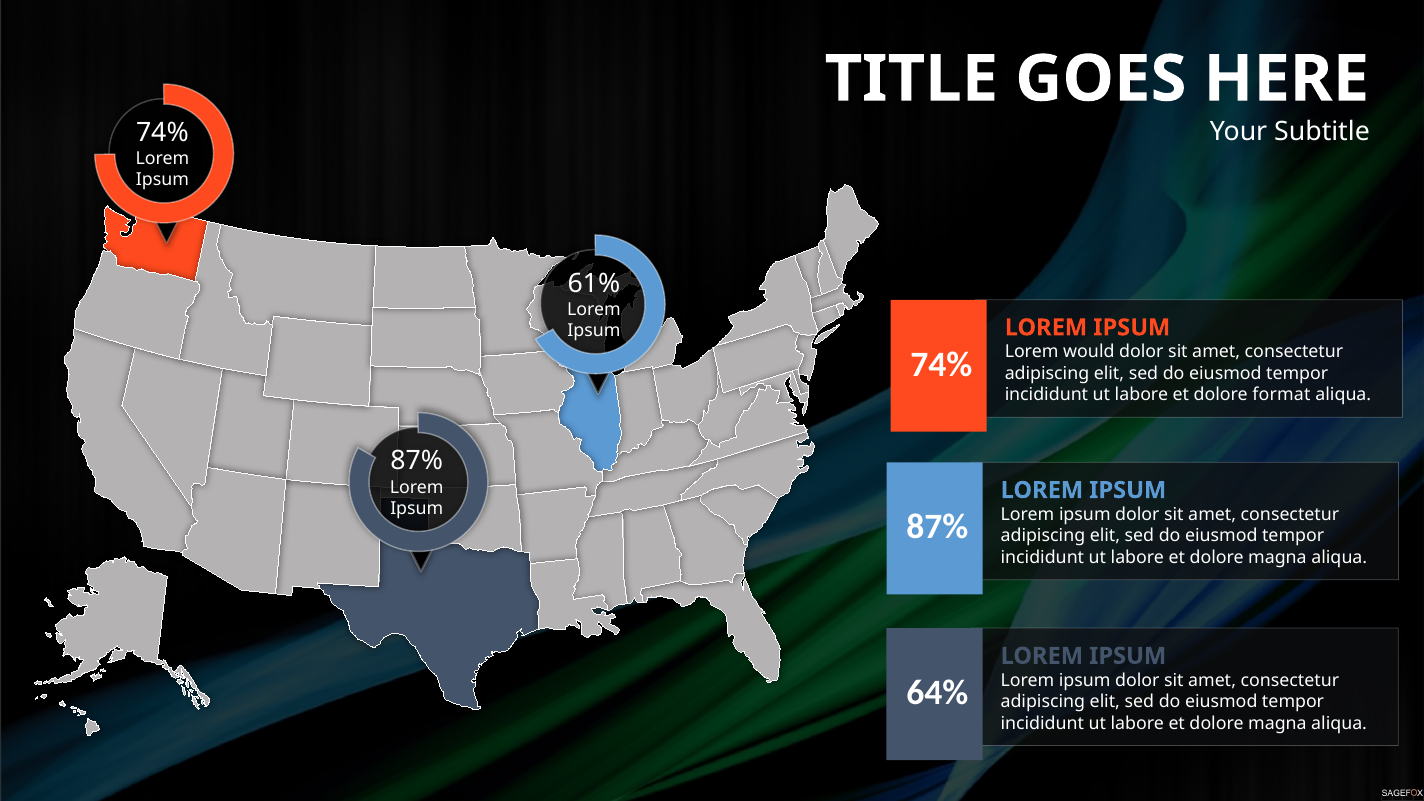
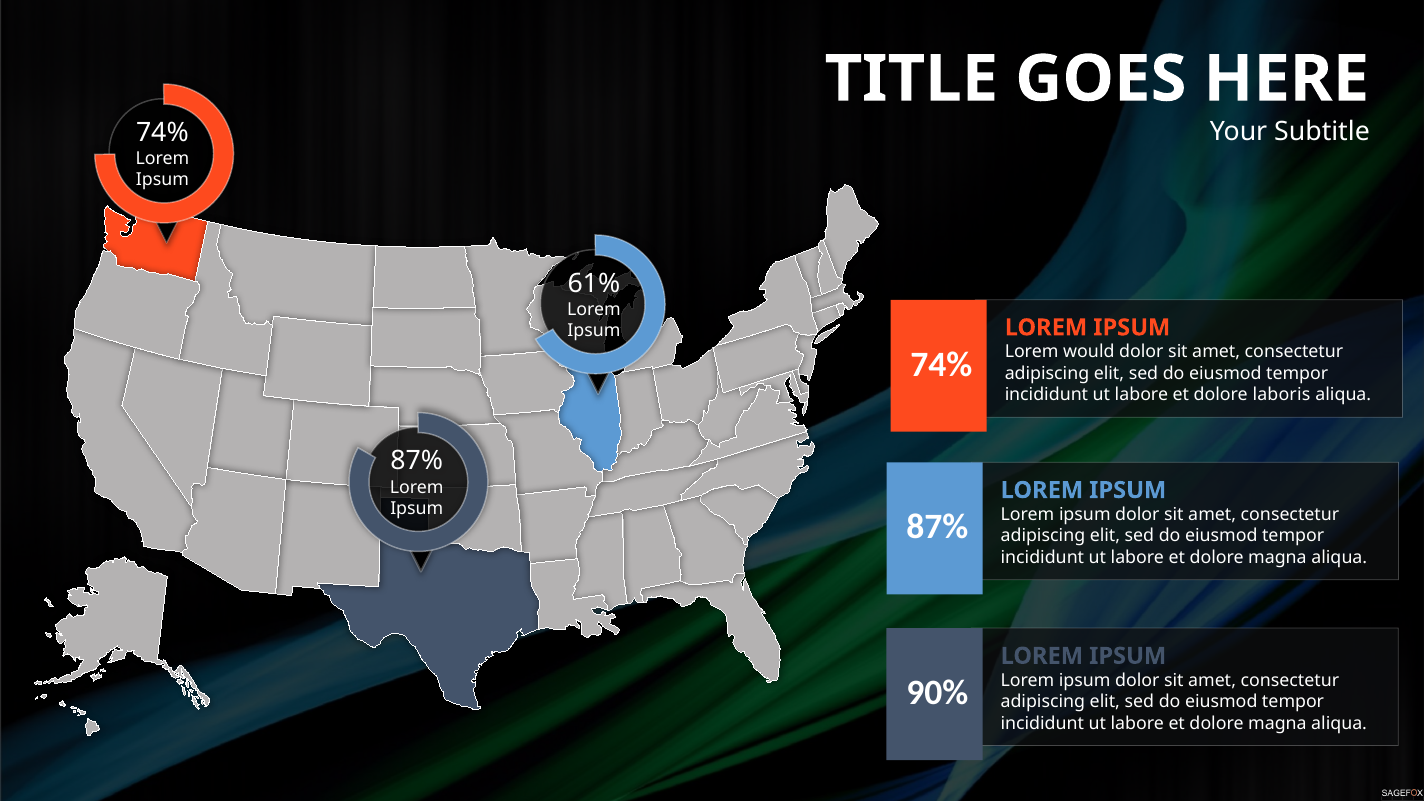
format: format -> laboris (1281, 395)
64%: 64% -> 90% (937, 693)
